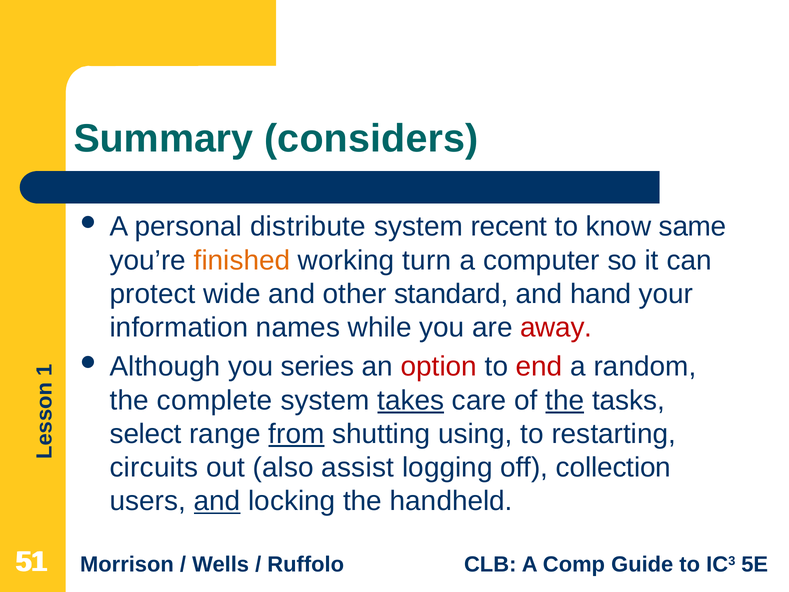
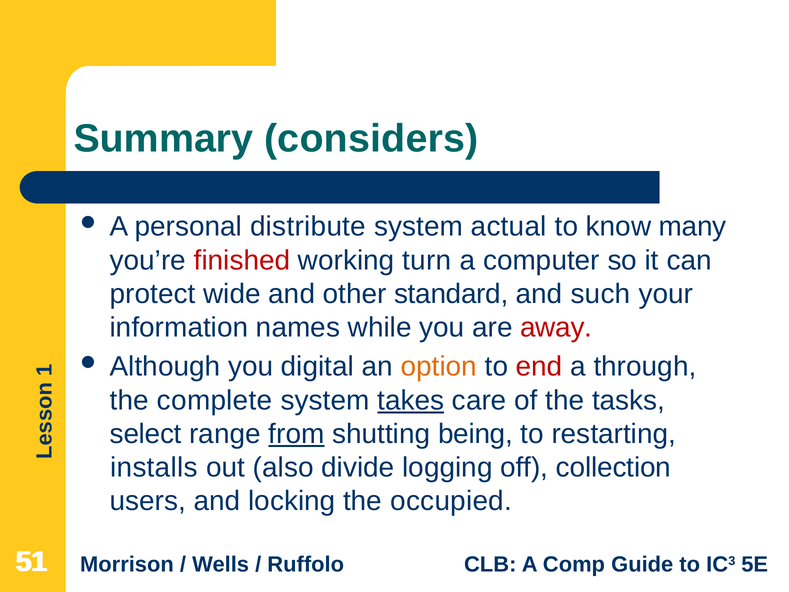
recent: recent -> actual (509, 227)
same: same -> many (693, 227)
finished colour: orange -> red (242, 260)
hand: hand -> such (601, 294)
series: series -> digital (317, 367)
option colour: red -> orange (439, 367)
random: random -> through (645, 367)
the underline: present -> none (565, 400)
using: using -> being (476, 434)
circuits: circuits -> installs (154, 467)
assist: assist -> divide (358, 467)
and underline: present -> none (217, 501)
handheld: handheld -> occupied (451, 501)
